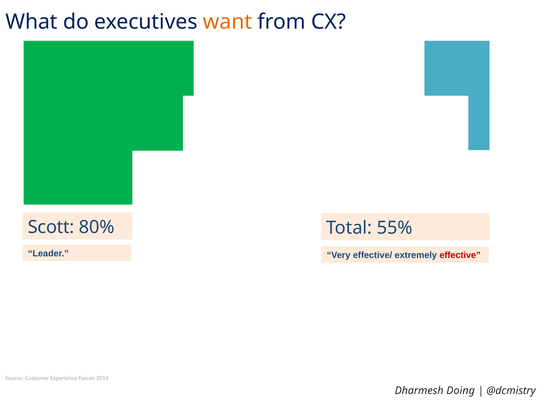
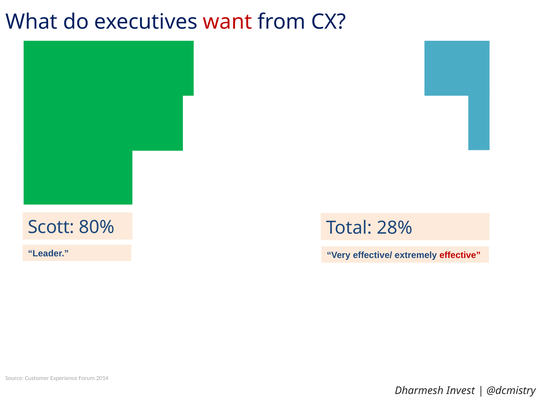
want colour: orange -> red (228, 22)
55%: 55% -> 28% (395, 228)
Doing: Doing -> Invest (461, 391)
